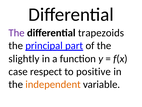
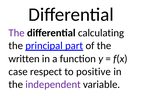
trapezoids: trapezoids -> calculating (101, 33)
slightly: slightly -> written (24, 58)
independent colour: orange -> purple (53, 84)
